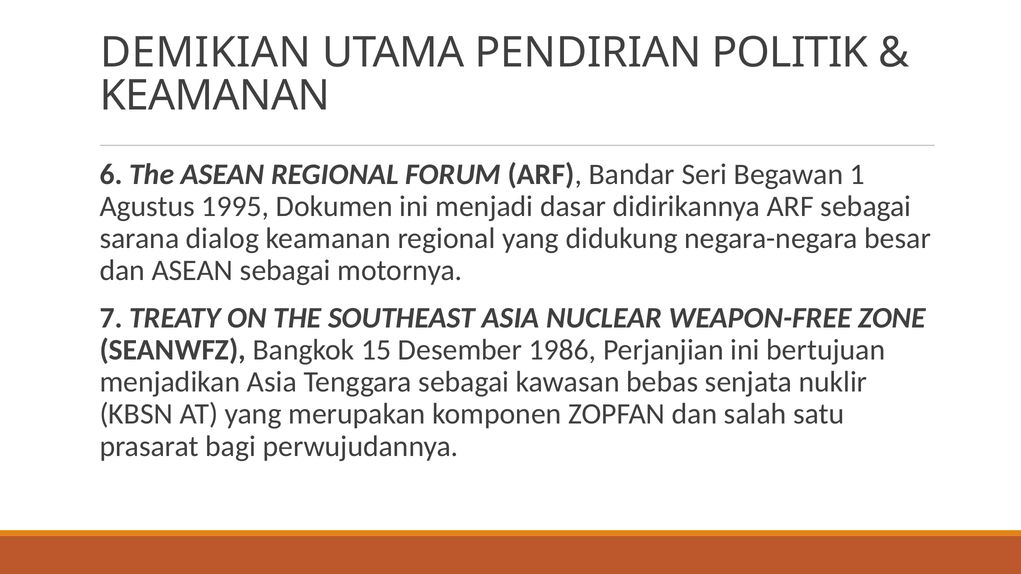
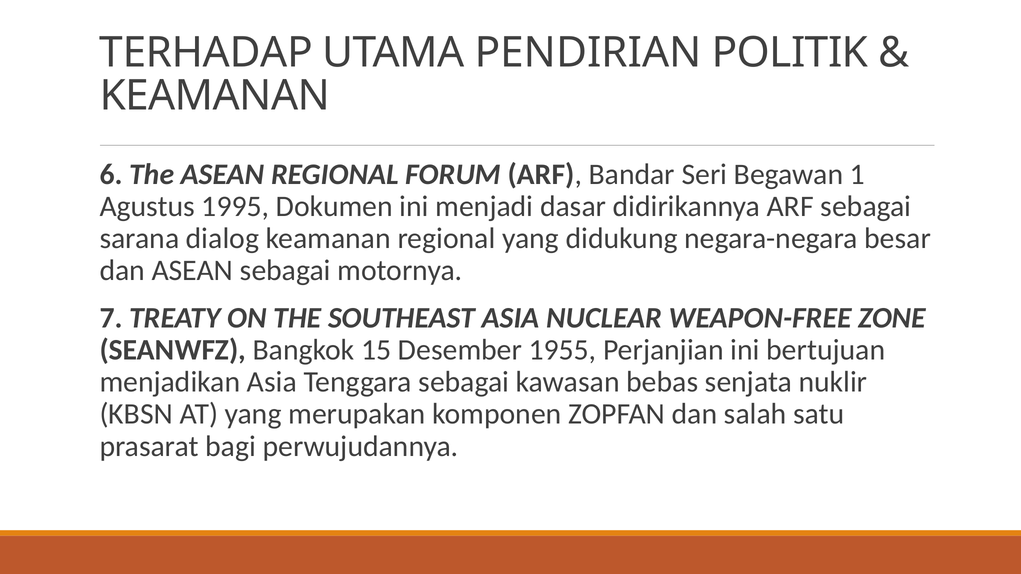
DEMIKIAN: DEMIKIAN -> TERHADAP (206, 53)
1986: 1986 -> 1955 (563, 350)
